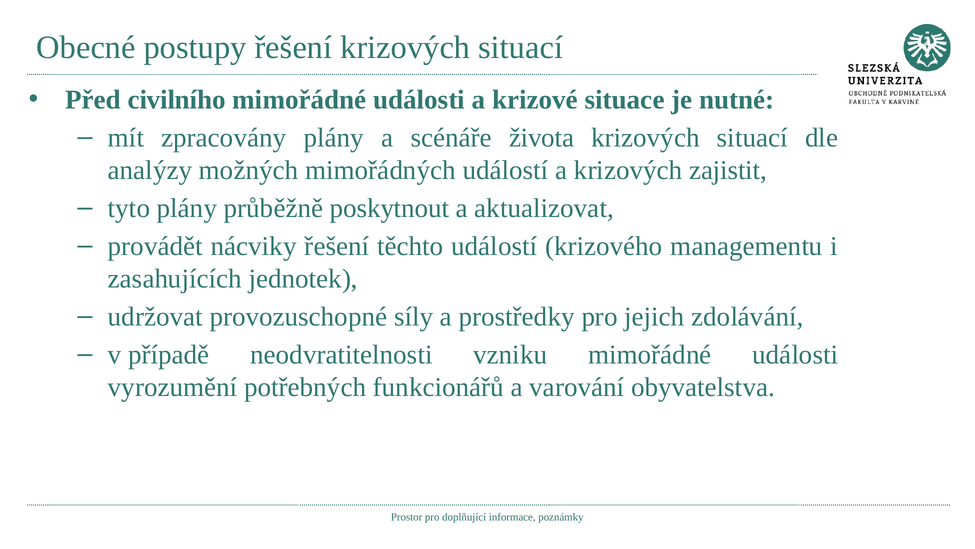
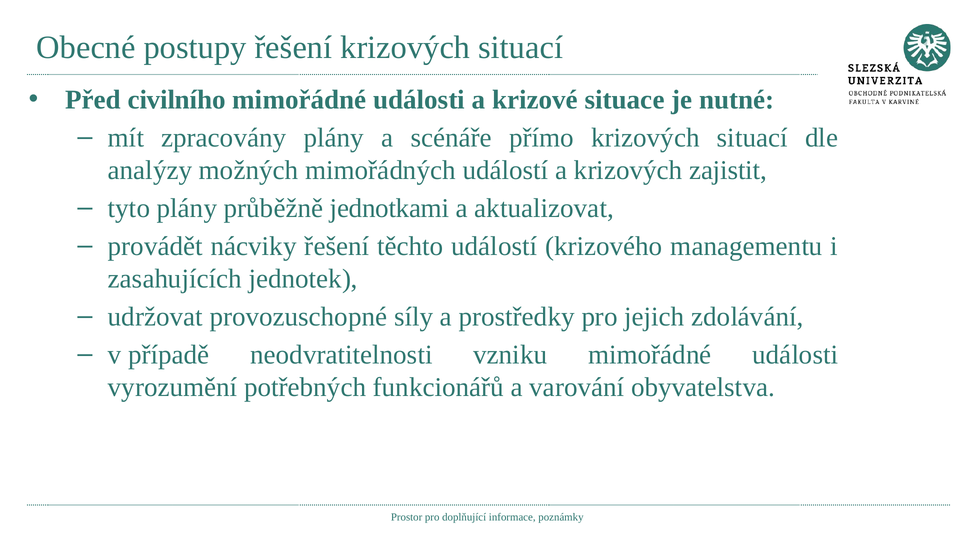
života: života -> přímo (541, 138)
poskytnout: poskytnout -> jednotkami (390, 208)
